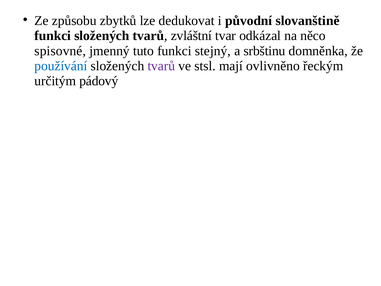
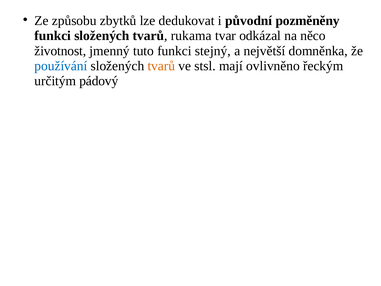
slovanštině: slovanštině -> pozměněny (308, 21)
zvláštní: zvláštní -> rukama (191, 36)
spisovné: spisovné -> životnost (60, 51)
srbštinu: srbštinu -> největší (264, 51)
tvarů colour: purple -> orange (161, 66)
